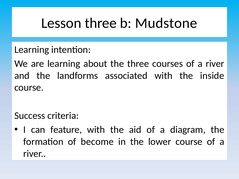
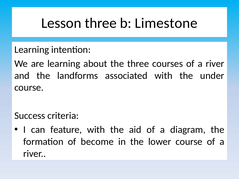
Mudstone: Mudstone -> Limestone (166, 23)
inside: inside -> under (212, 76)
